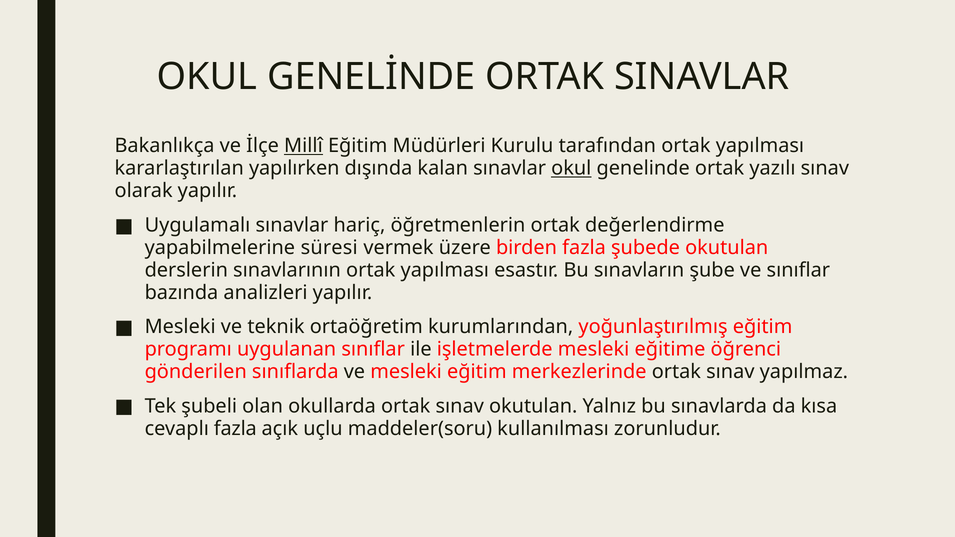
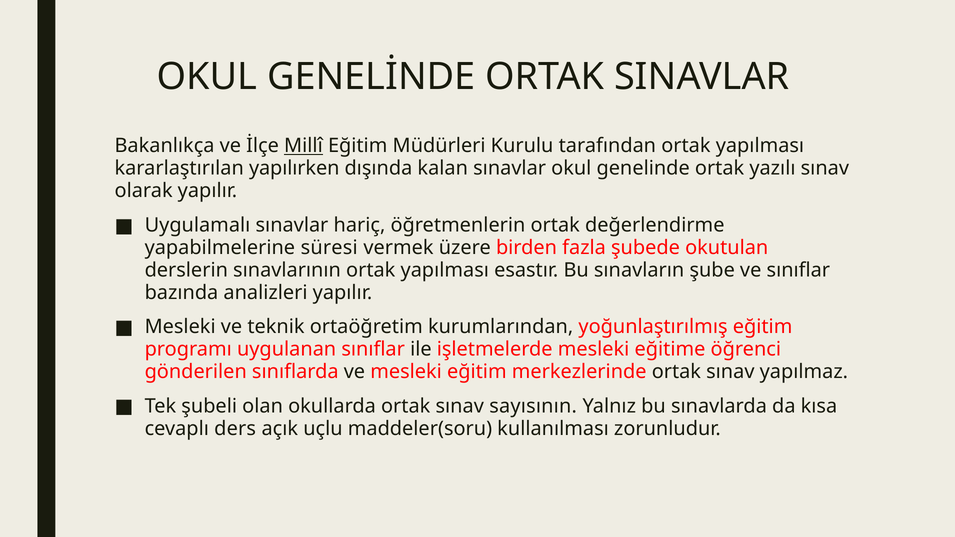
okul underline: present -> none (571, 168)
sınav okutulan: okutulan -> sayısının (533, 406)
cevaplı fazla: fazla -> ders (235, 429)
